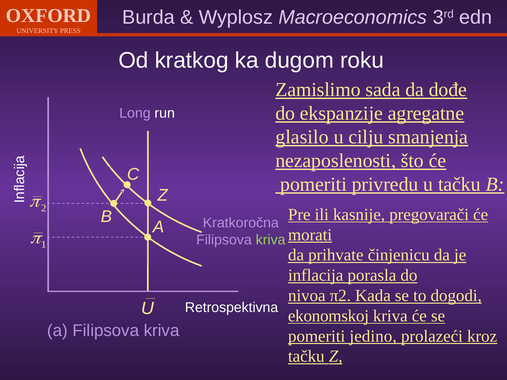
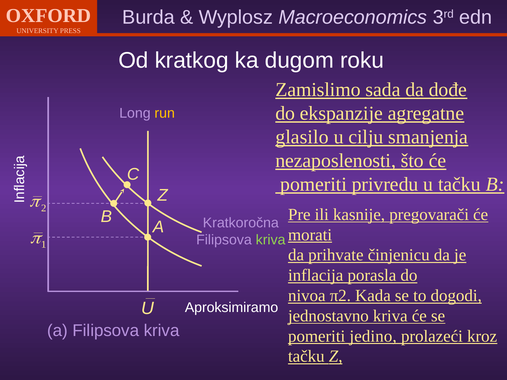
run colour: white -> yellow (165, 113)
Retrospektivna: Retrospektivna -> Aproksimiramo (232, 308)
ekonomskoj: ekonomskoj -> jednostavno (328, 316)
